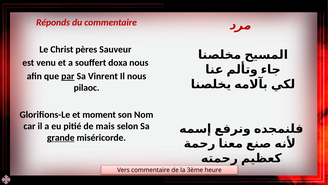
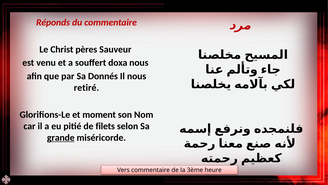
par underline: present -> none (68, 76)
Vinrent: Vinrent -> Donnés (103, 76)
pilaoc: pilaoc -> retiré (86, 88)
mais: mais -> filets (105, 126)
